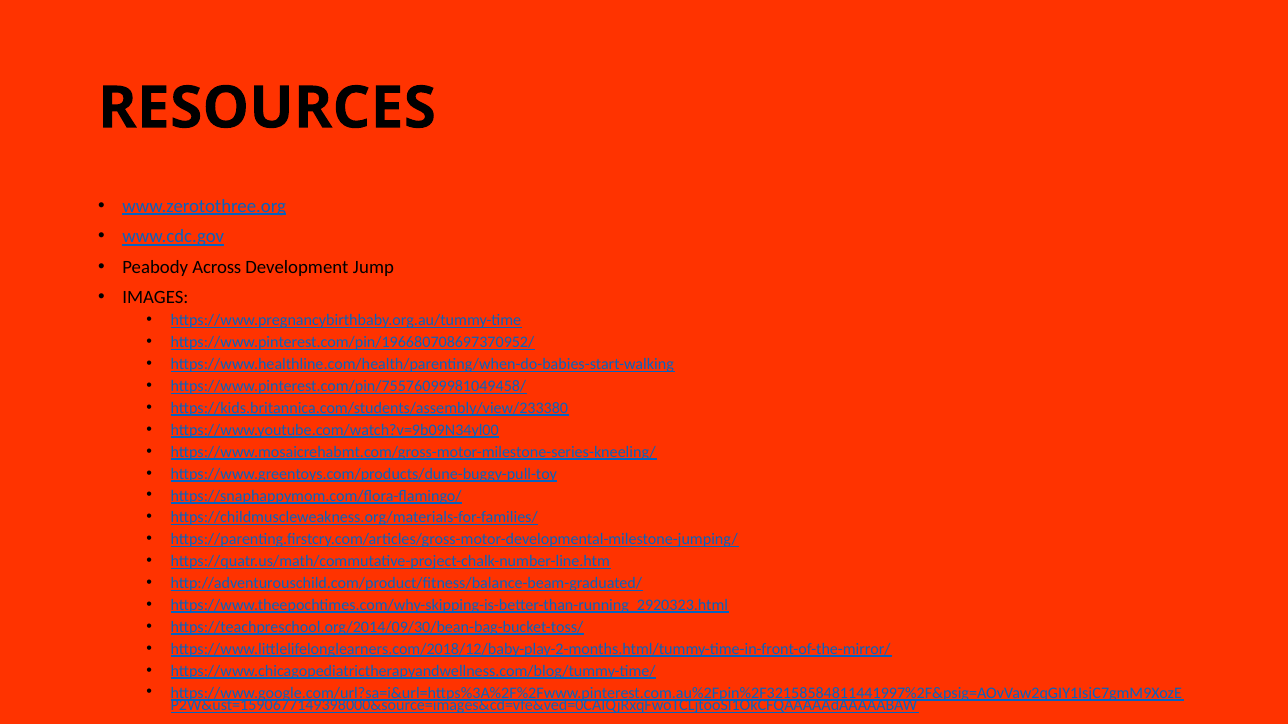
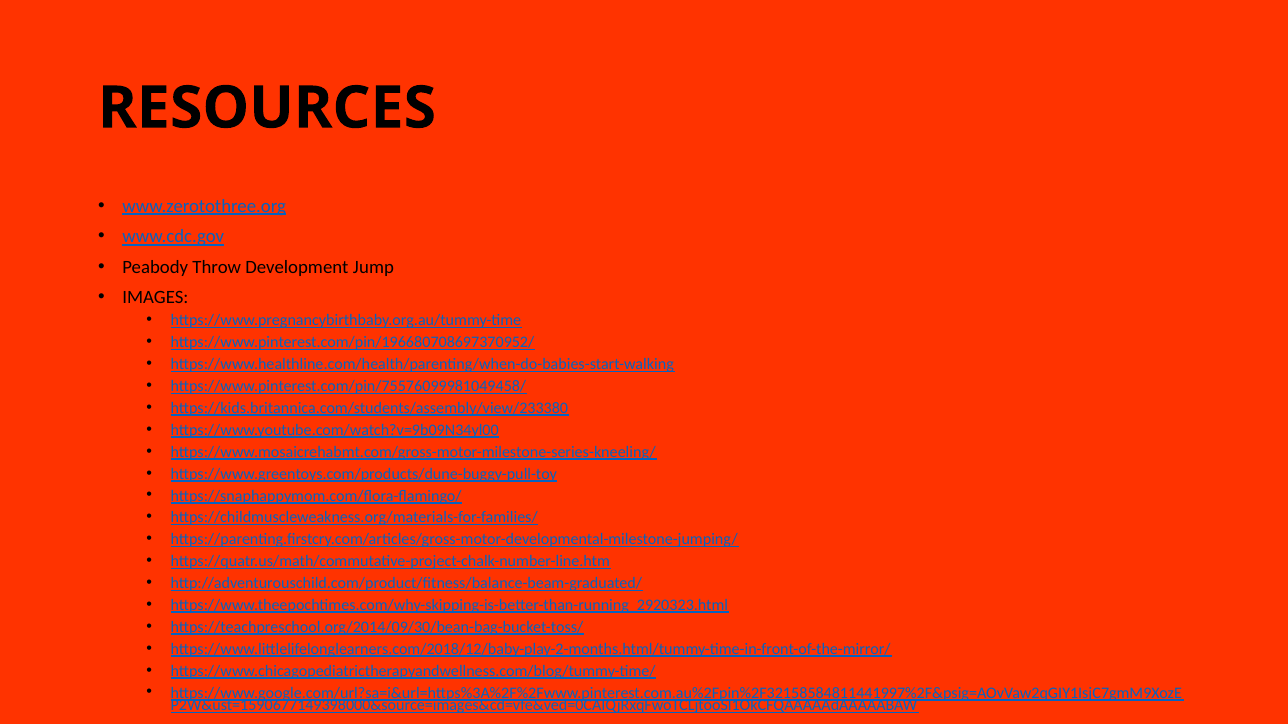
Across: Across -> Throw (217, 267)
